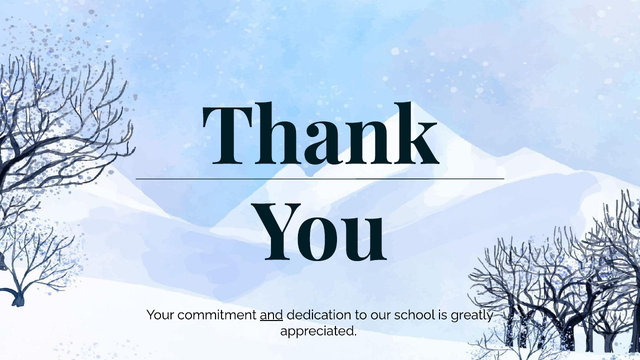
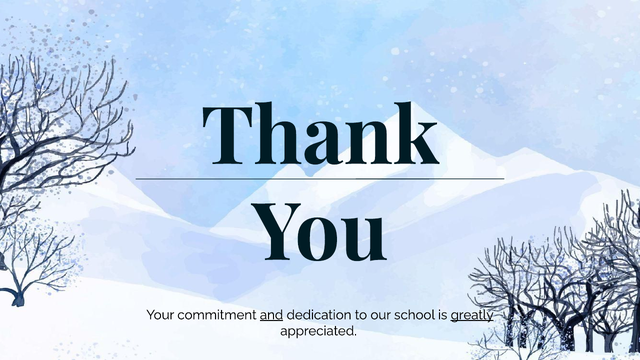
greatly underline: none -> present (472, 315)
